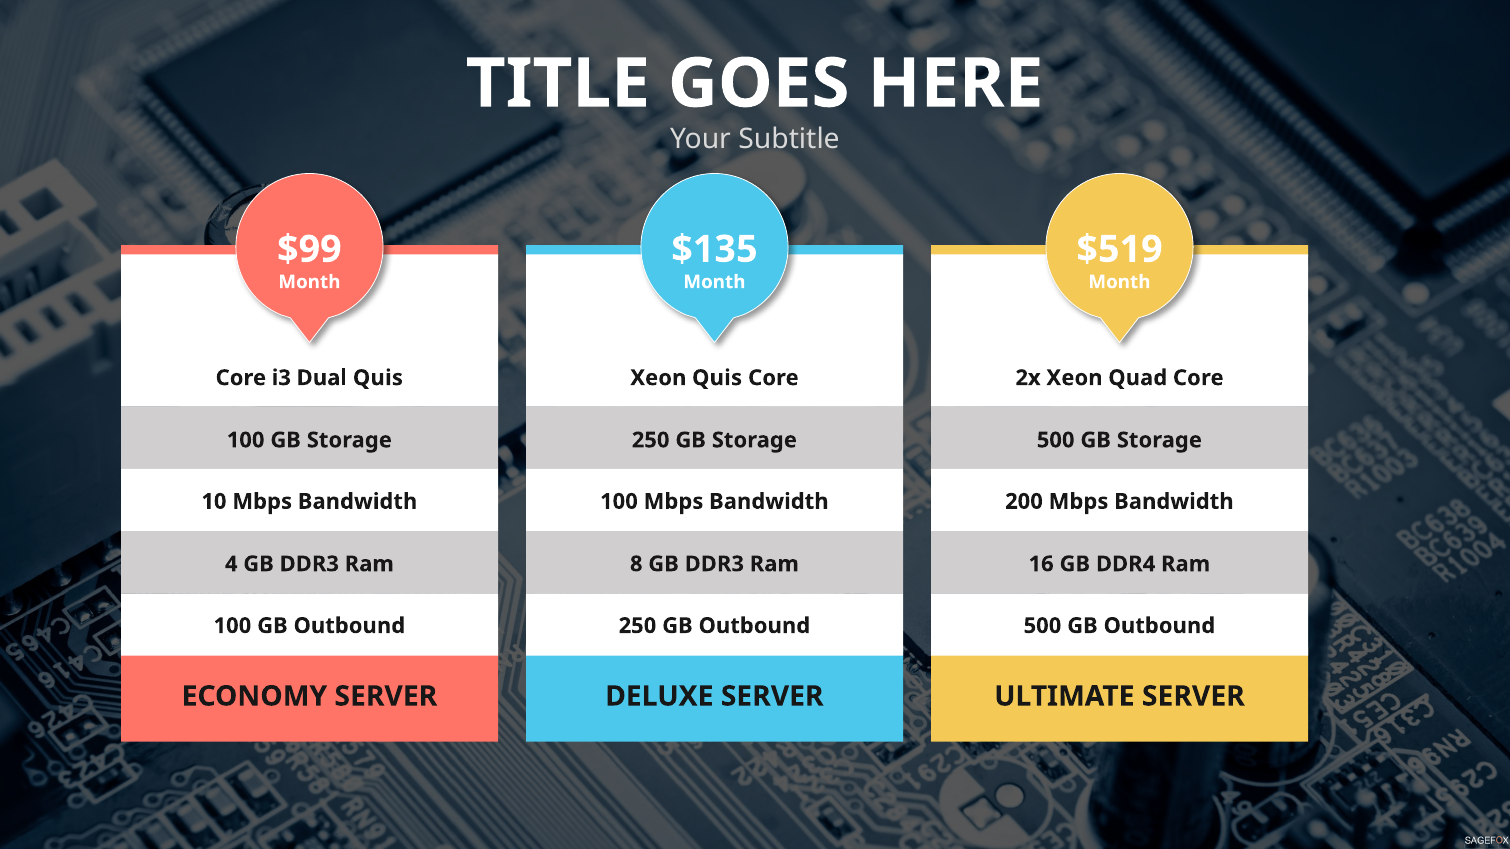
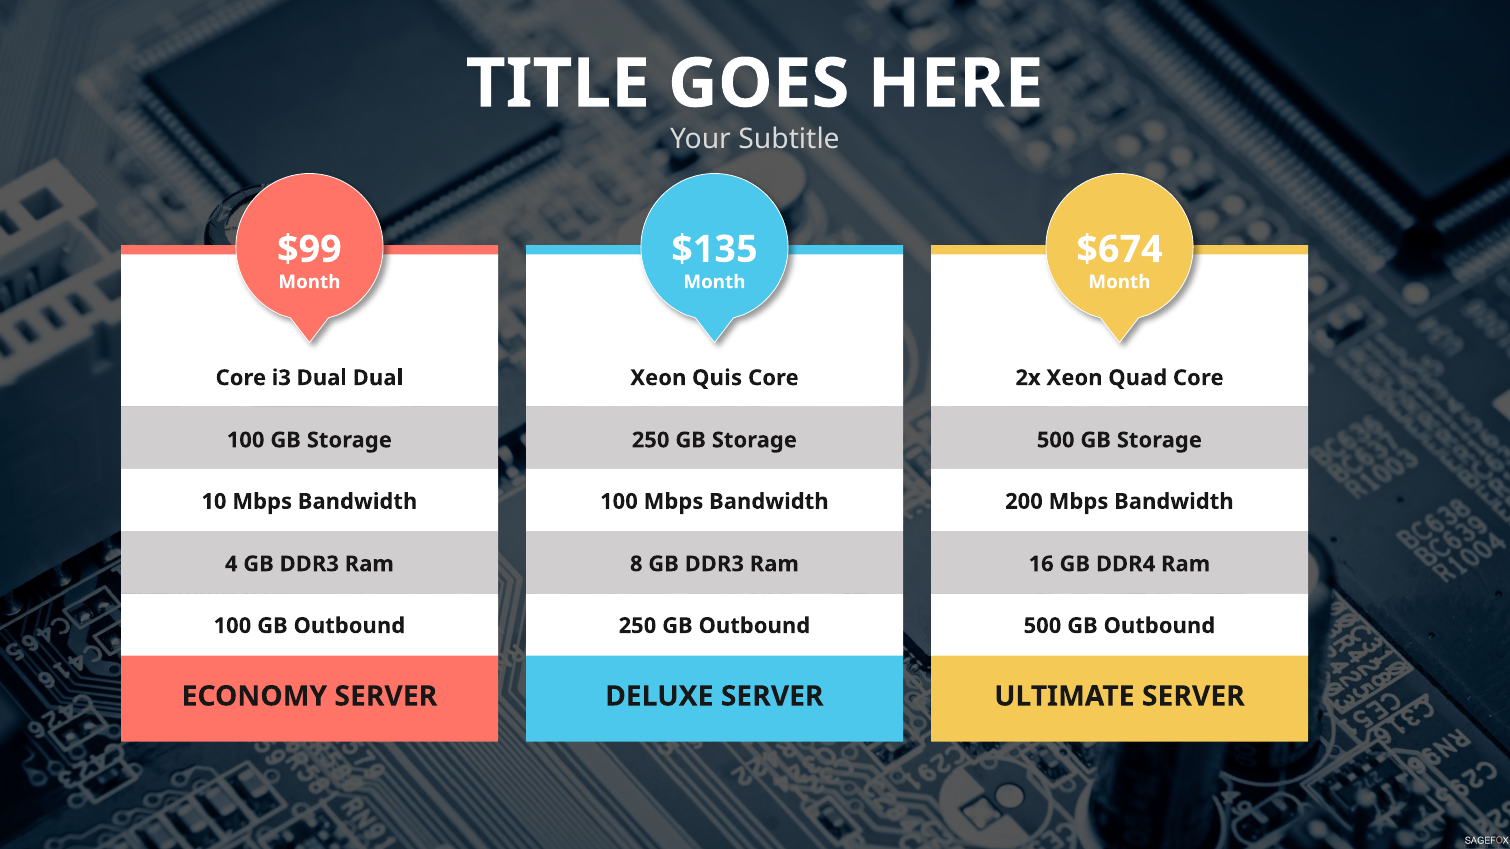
$519: $519 -> $674 (1120, 249)
Dual Quis: Quis -> Dual (378, 378)
